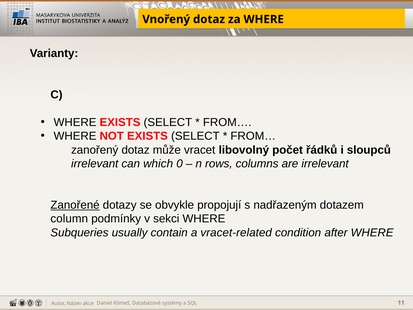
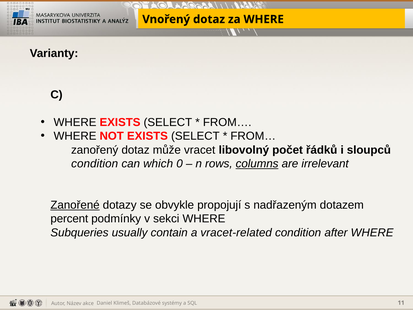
irrelevant: irrelevant -> condition (95, 164)
columns underline: none -> present (257, 164)
column: column -> percent (69, 219)
